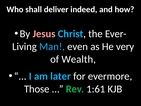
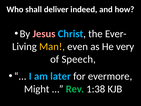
Man colour: light blue -> yellow (52, 46)
Wealth: Wealth -> Speech (79, 59)
Those: Those -> Might (37, 89)
1:61: 1:61 -> 1:38 (96, 89)
